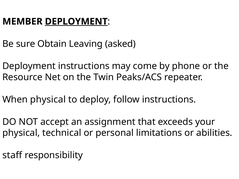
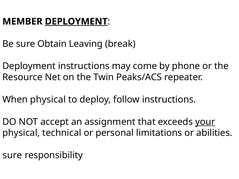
asked: asked -> break (120, 44)
your underline: none -> present (205, 122)
staff: staff -> sure (12, 155)
